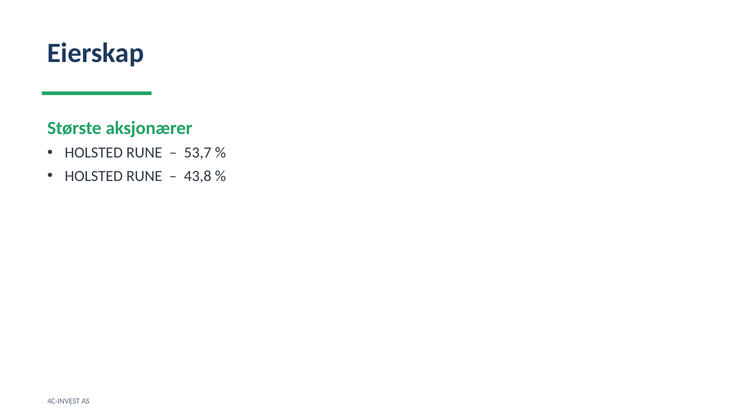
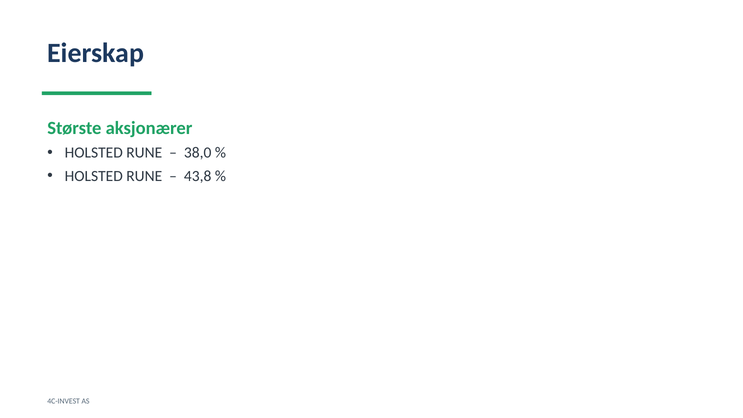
53,7: 53,7 -> 38,0 (198, 153)
